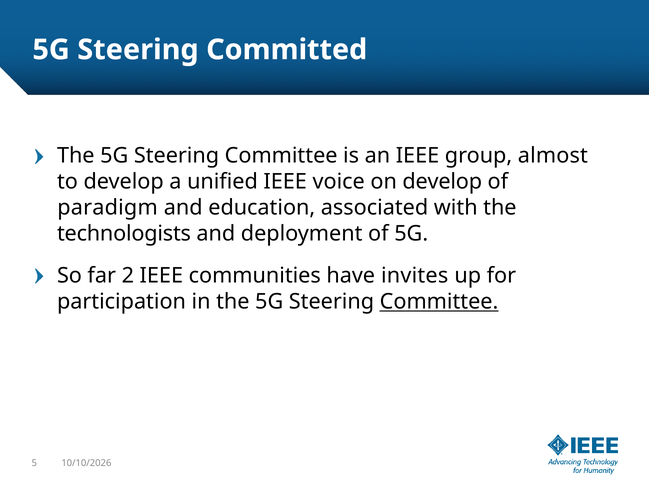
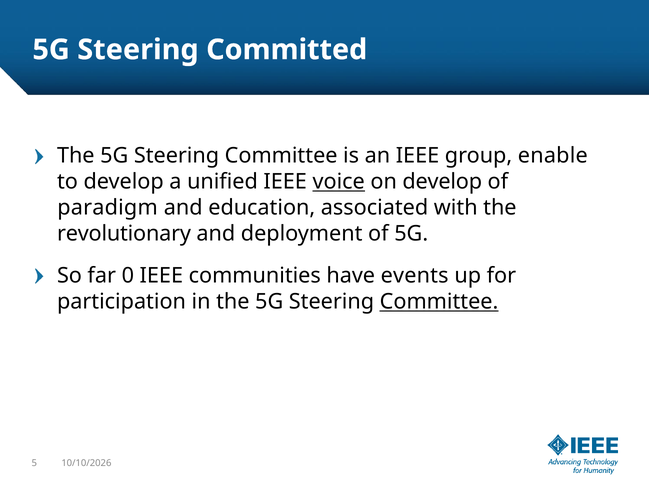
almost: almost -> enable (553, 156)
voice underline: none -> present (339, 182)
technologists: technologists -> revolutionary (124, 234)
2: 2 -> 0 (128, 276)
invites: invites -> events (415, 276)
